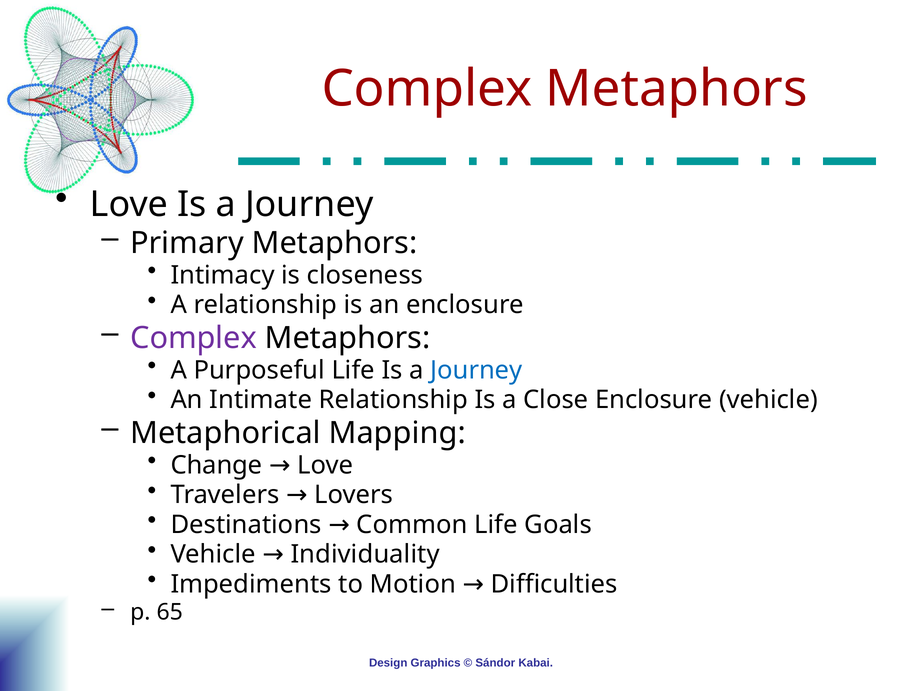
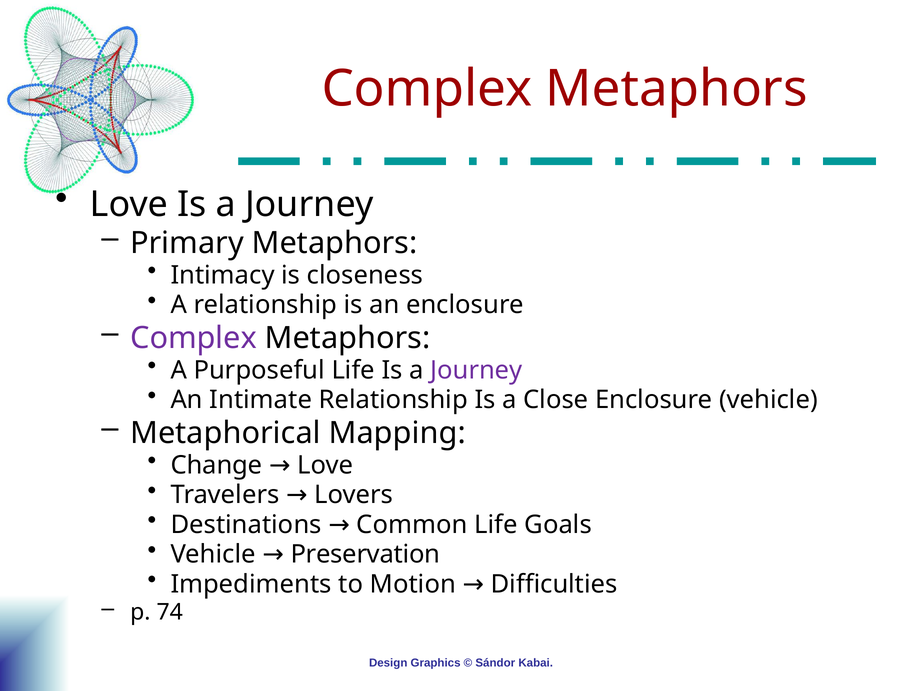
Journey colour: blue -> purple (476, 371)
Individuality: Individuality -> Preservation (365, 555)
65: 65 -> 74 (170, 613)
